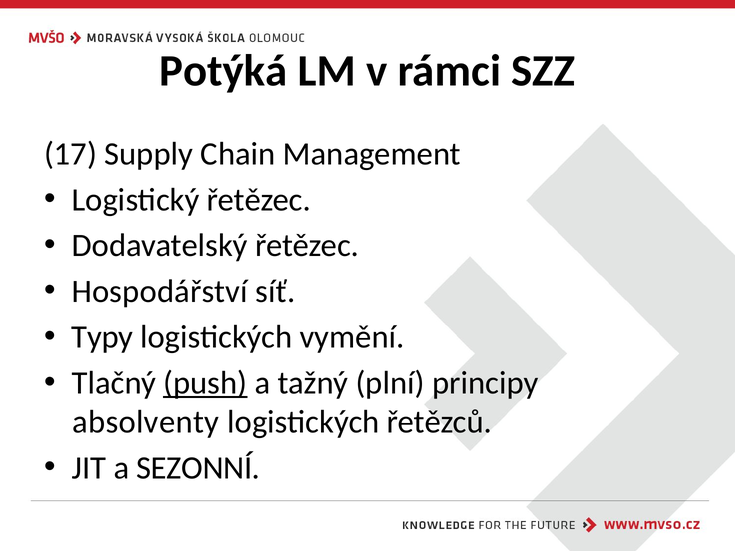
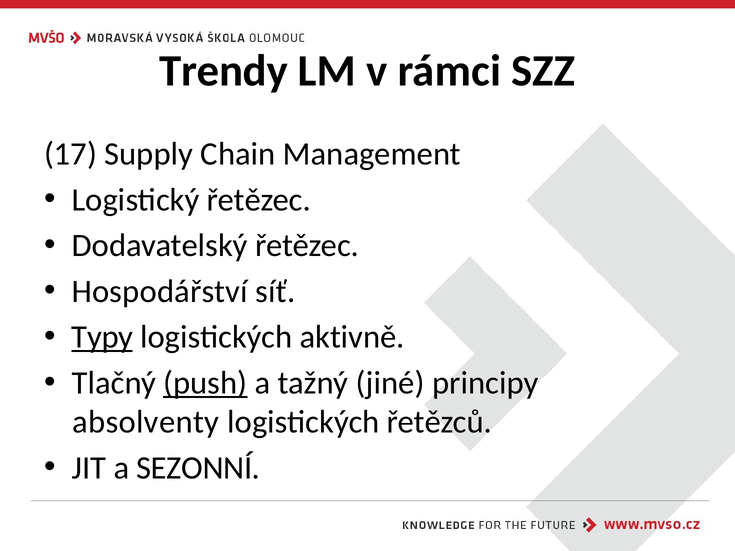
Potýká: Potýká -> Trendy (224, 71)
Typy underline: none -> present (102, 337)
vymění: vymění -> aktivně (352, 337)
plní: plní -> jiné (390, 383)
